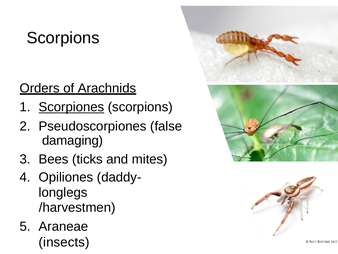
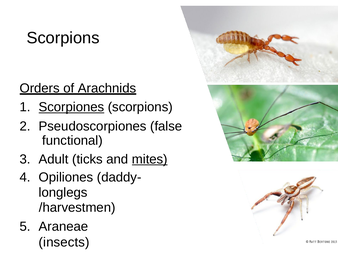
damaging: damaging -> functional (73, 140)
Bees: Bees -> Adult (54, 159)
mites underline: none -> present (150, 159)
